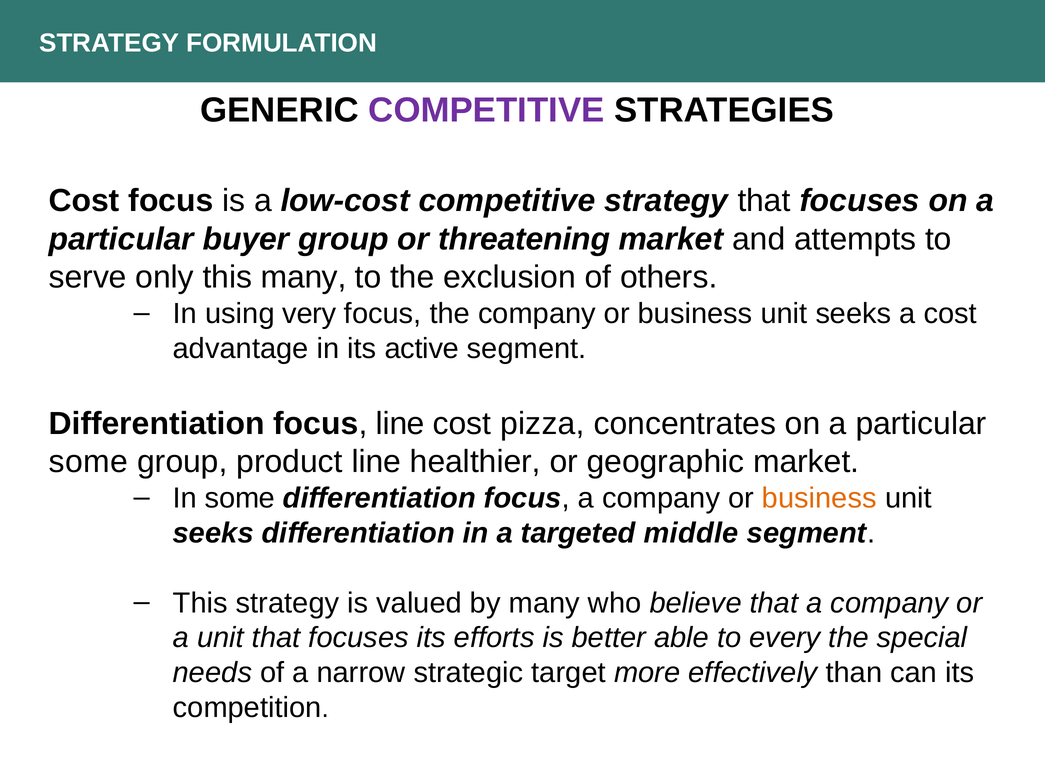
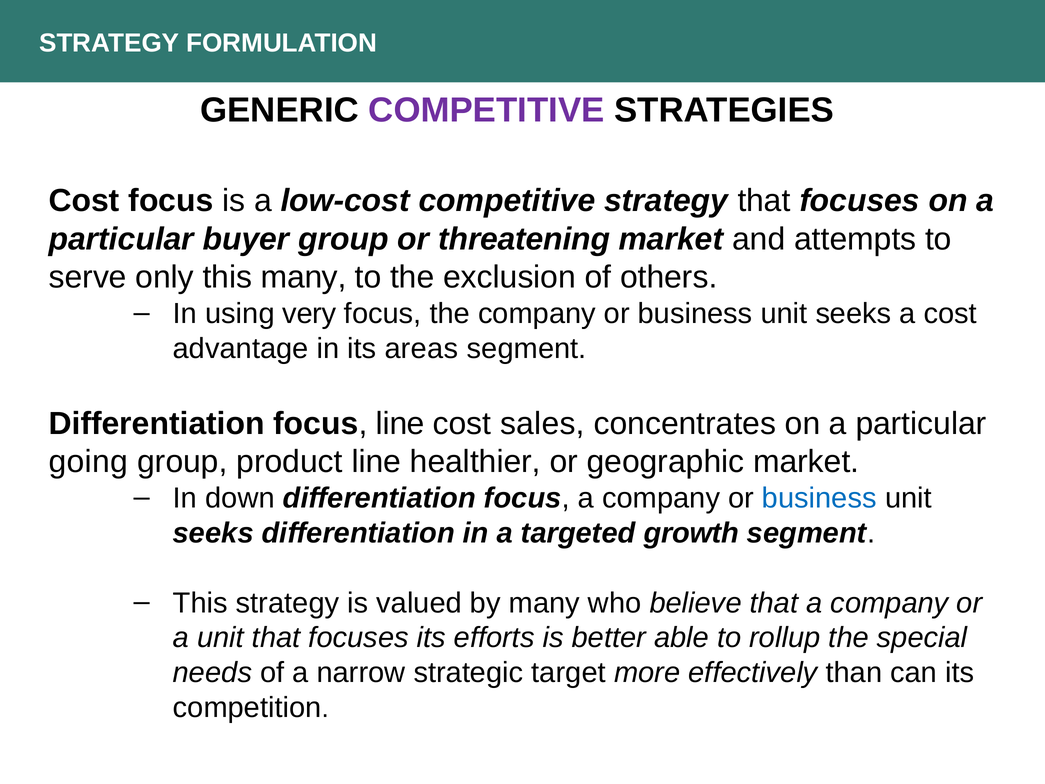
active: active -> areas (421, 348)
pizza: pizza -> sales (542, 424)
some: some -> going (88, 462)
In some: some -> down (240, 498)
business colour: orange -> blue (819, 498)
middle: middle -> growth (691, 533)
every: every -> rollup (785, 638)
